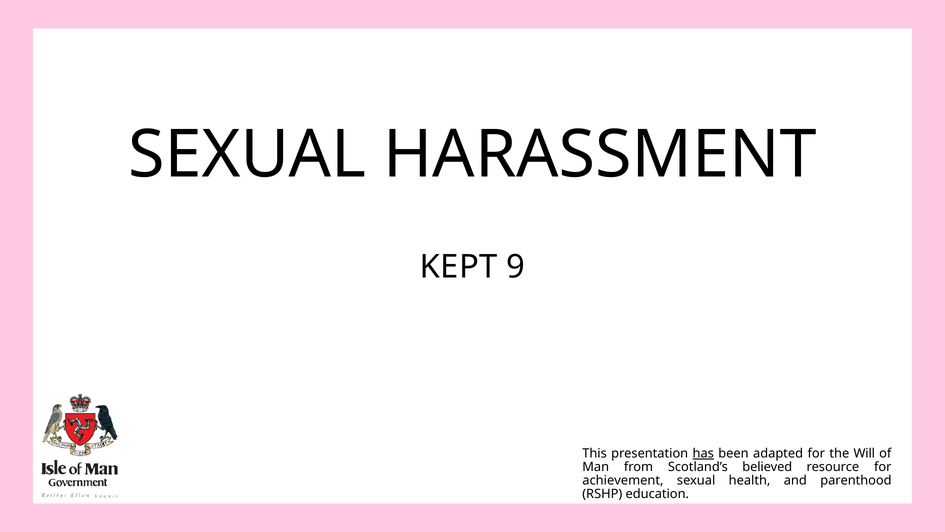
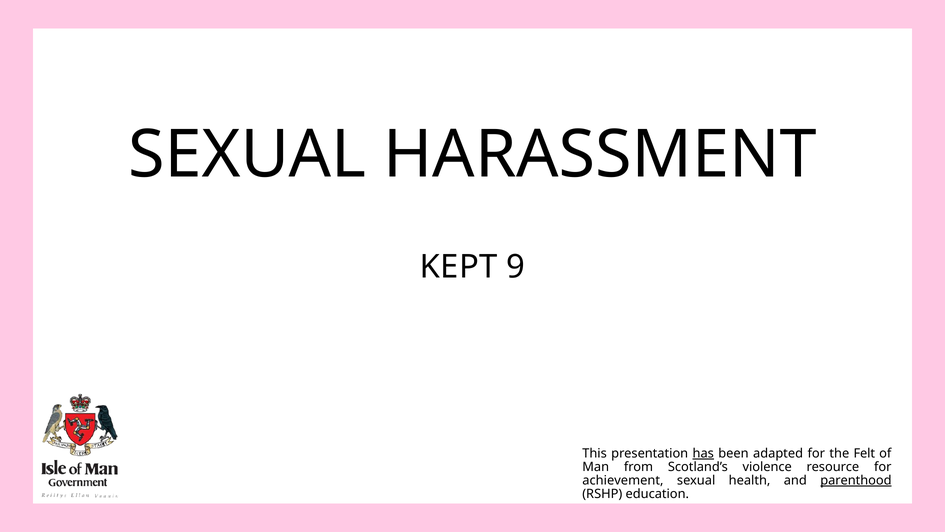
Will: Will -> Felt (864, 453)
believed: believed -> violence (767, 467)
parenthood underline: none -> present (856, 480)
